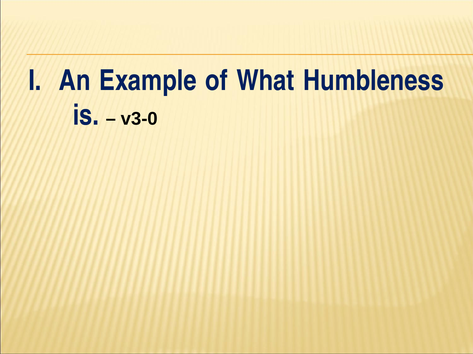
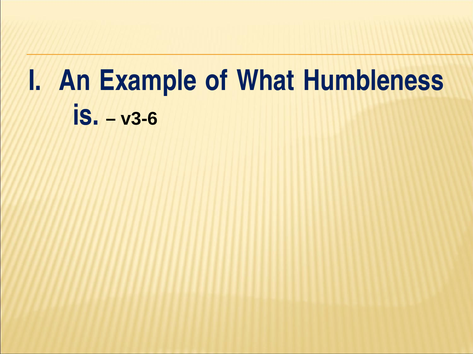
v3-0: v3-0 -> v3-6 (139, 119)
